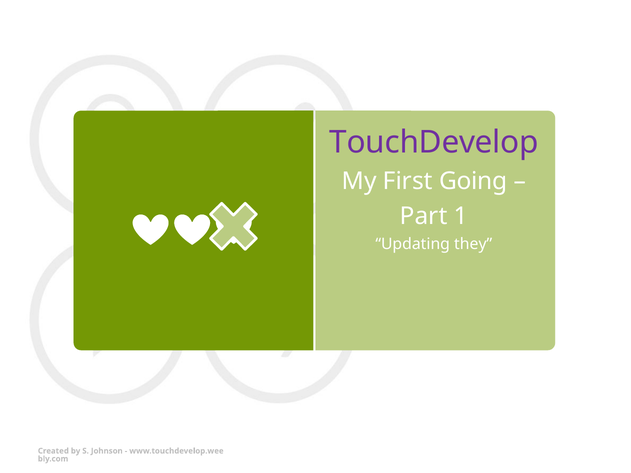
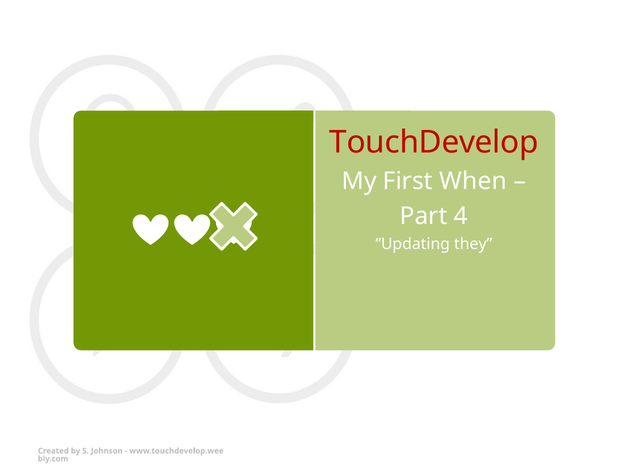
TouchDevelop colour: purple -> red (434, 142)
Going: Going -> When (473, 181)
1: 1 -> 4 (461, 216)
